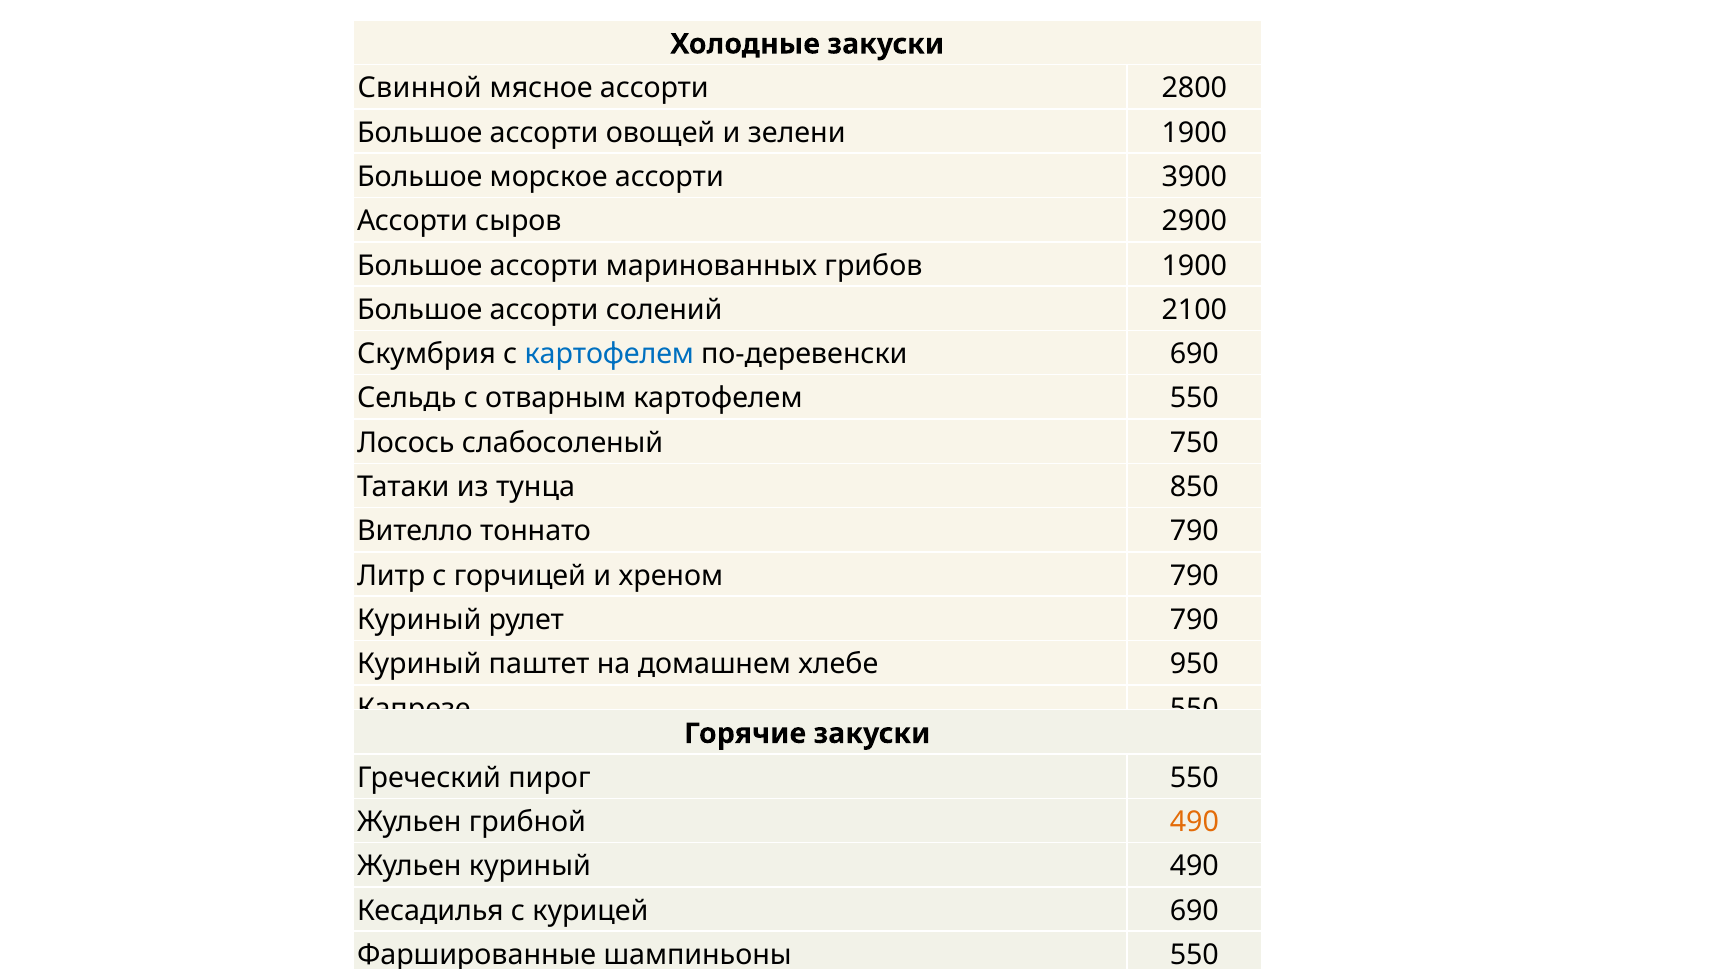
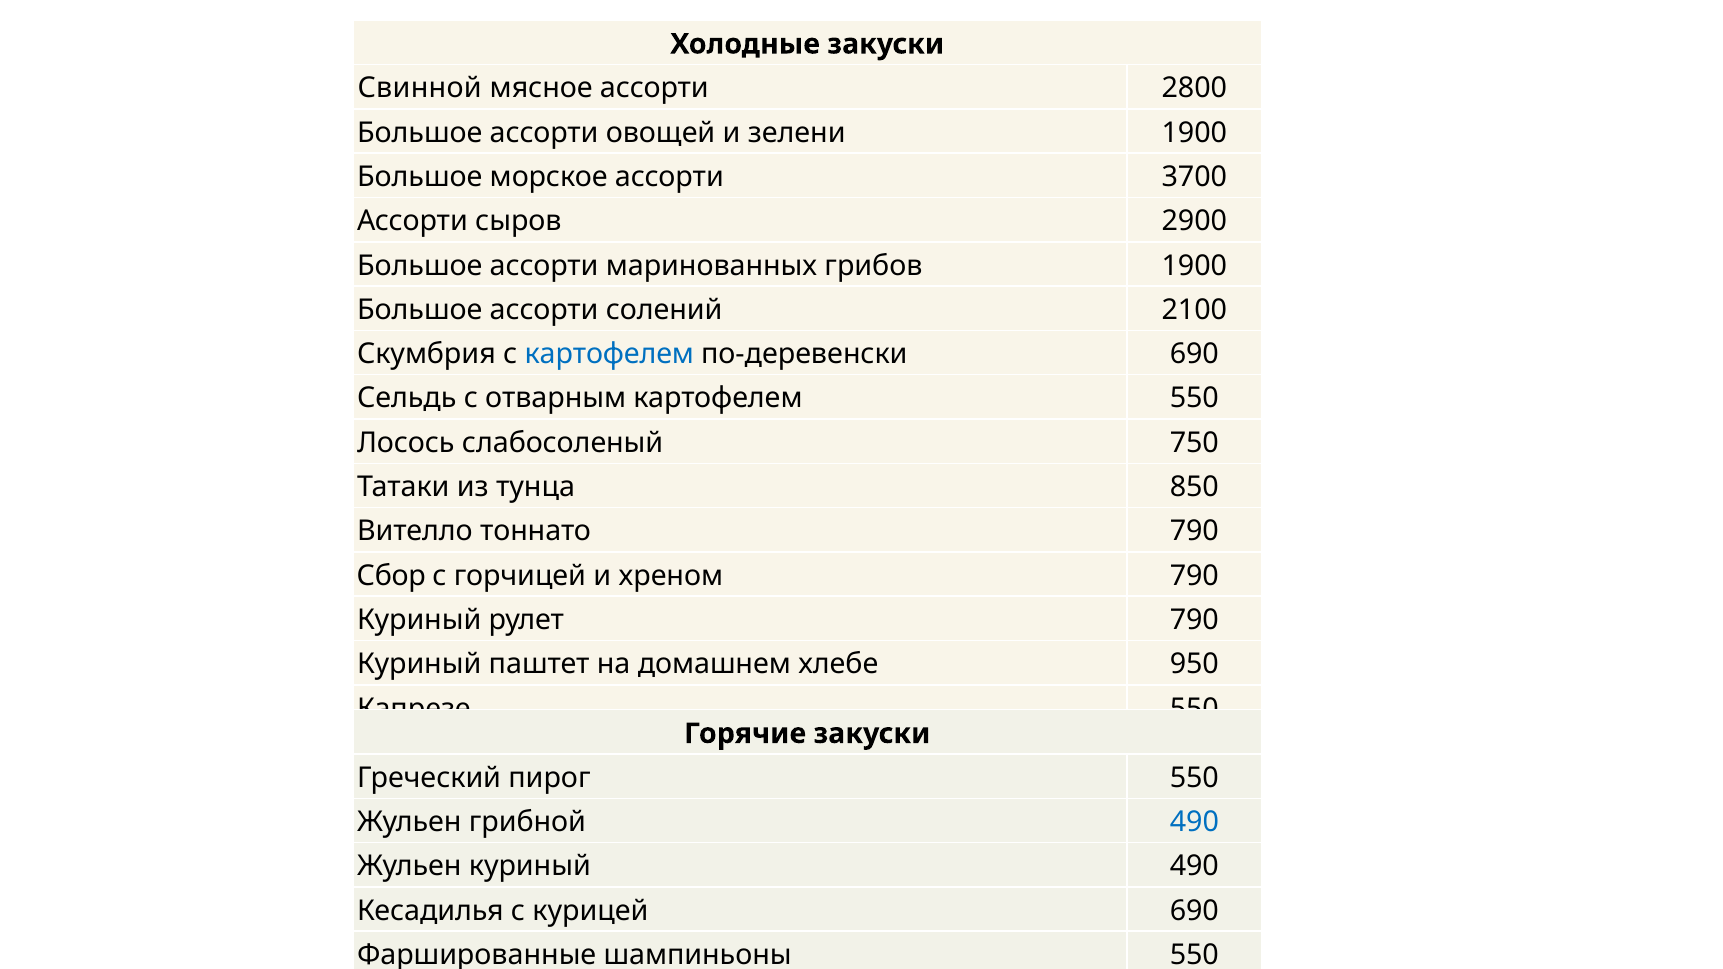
3900: 3900 -> 3700 (1194, 177)
Литр: Литр -> Сбор (391, 576)
490 colour: orange -> blue (1194, 822)
